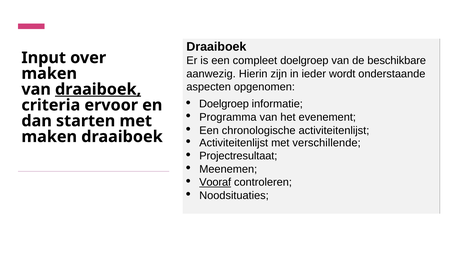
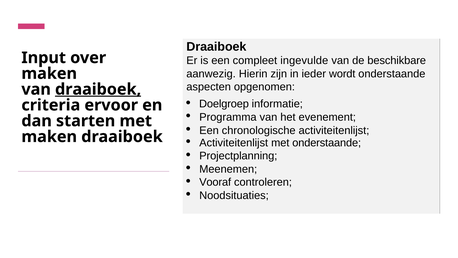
compleet doelgroep: doelgroep -> ingevulde (304, 61)
met verschillende: verschillende -> onderstaande (327, 143)
Projectresultaat: Projectresultaat -> Projectplanning (238, 156)
Vooraf underline: present -> none (215, 182)
